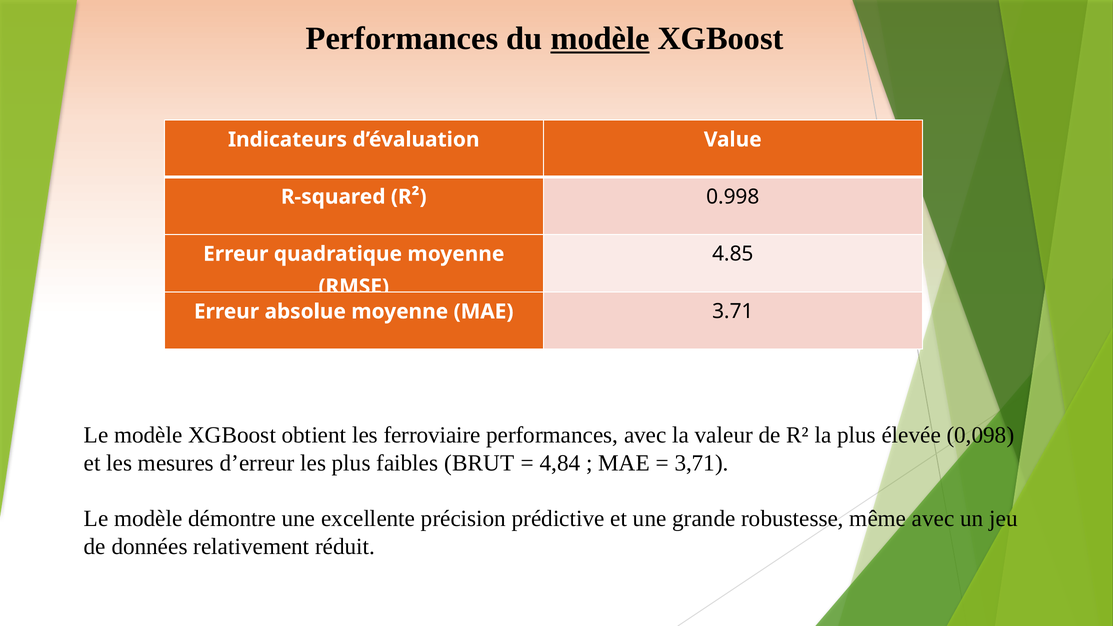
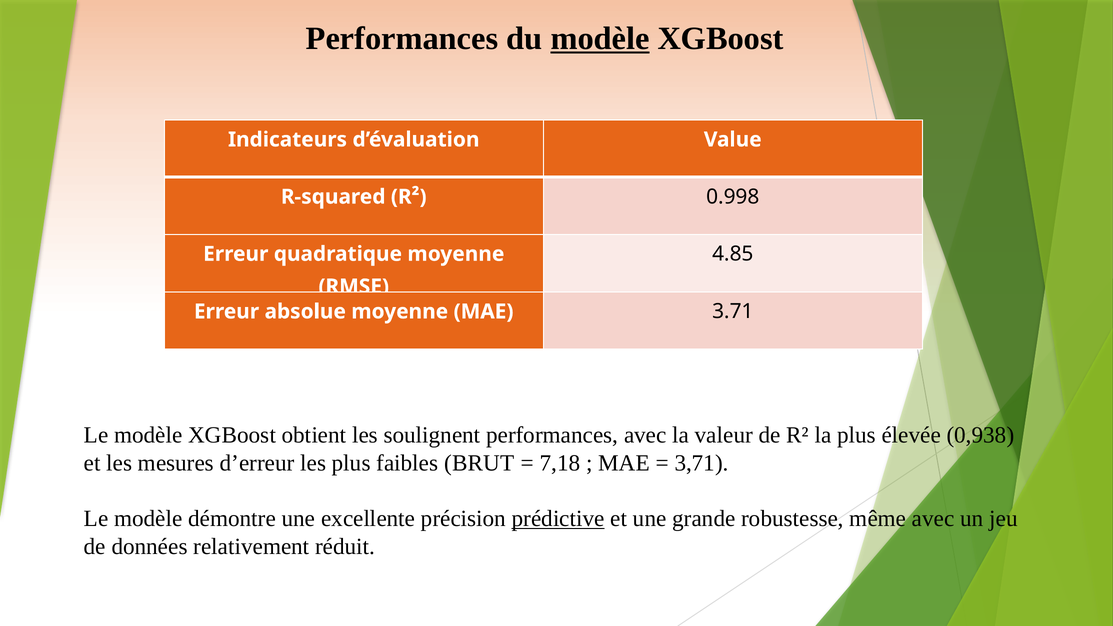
ferroviaire: ferroviaire -> soulignent (432, 435)
0,098: 0,098 -> 0,938 (980, 435)
4,84: 4,84 -> 7,18 (560, 463)
prédictive underline: none -> present (558, 519)
